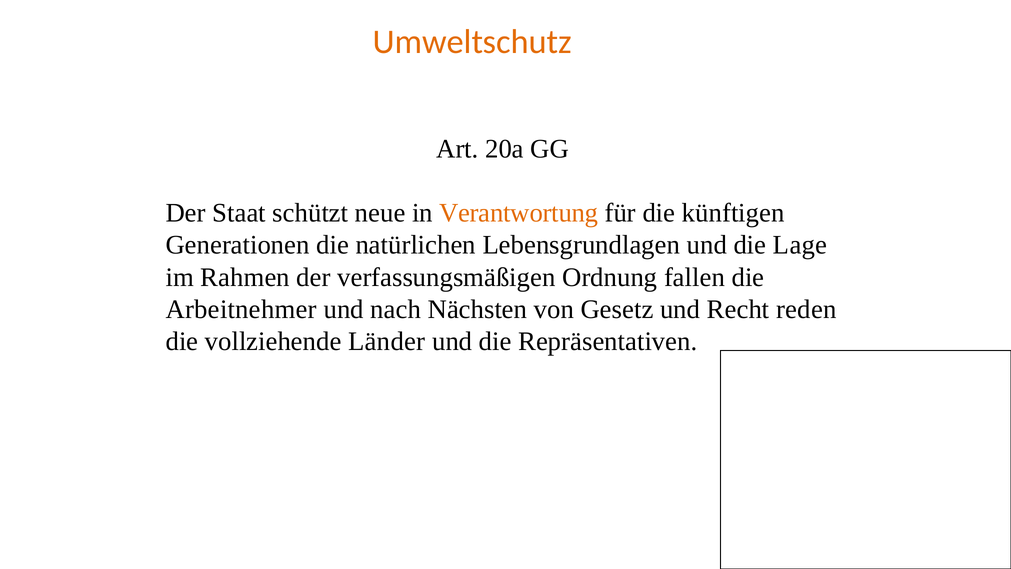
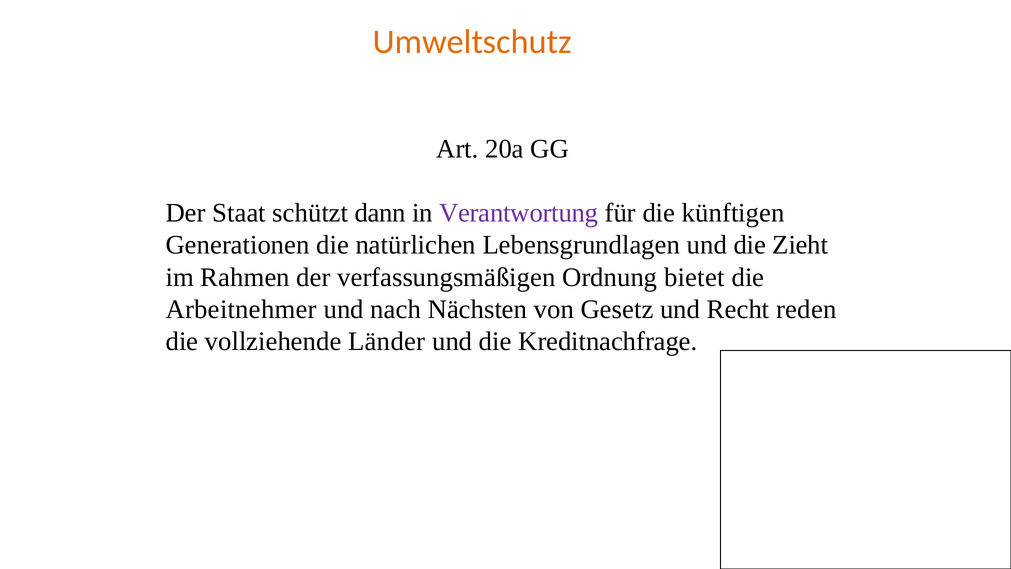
neue: neue -> dann (380, 213)
Verantwortung colour: orange -> purple (519, 213)
Lage: Lage -> Zieht (800, 245)
fallen: fallen -> bietet (694, 277)
Repräsentativen: Repräsentativen -> Kreditnachfrage (608, 341)
